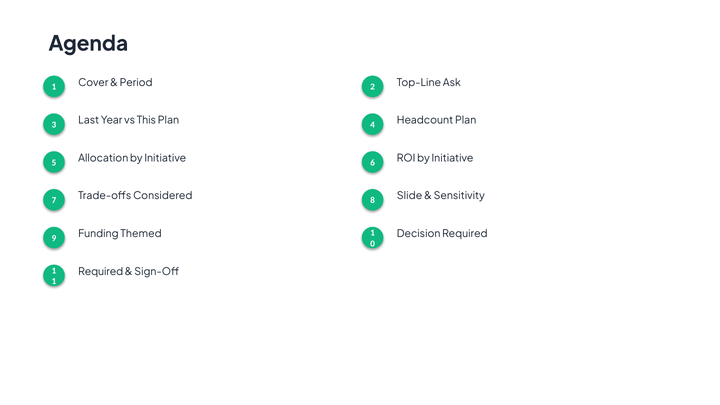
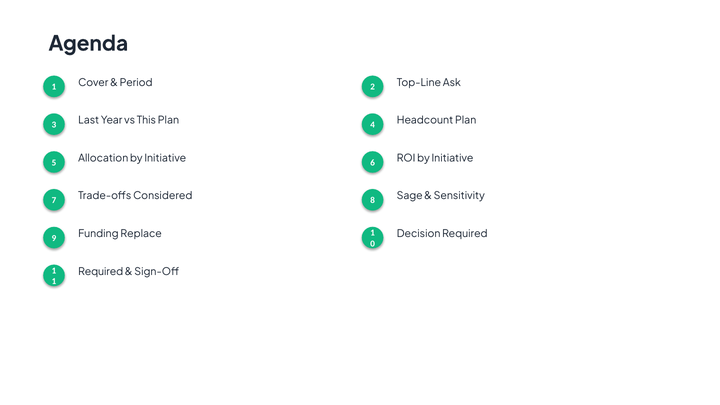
Slide: Slide -> Sage (410, 196)
Themed: Themed -> Replace (141, 234)
